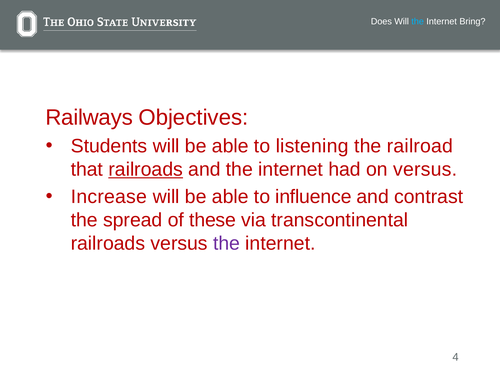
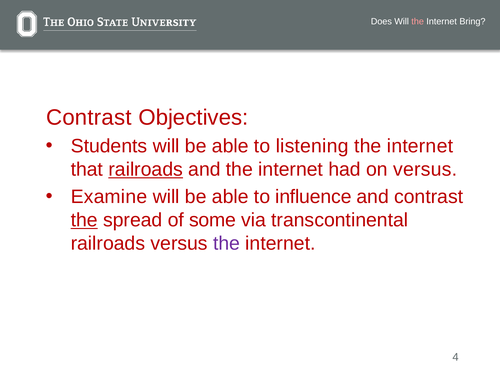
the colour: light blue -> pink (418, 22)
Railways: Railways -> Contrast (89, 117)
railroad: railroad -> internet (420, 146)
Increase: Increase -> Examine (109, 197)
the underline: none -> present (84, 220)
these: these -> some (213, 220)
